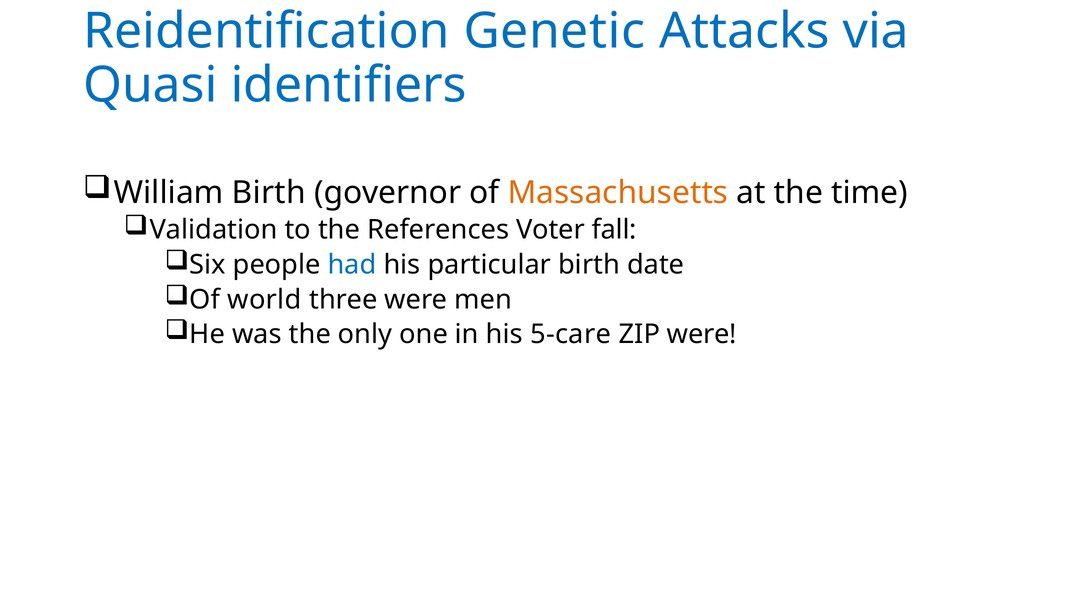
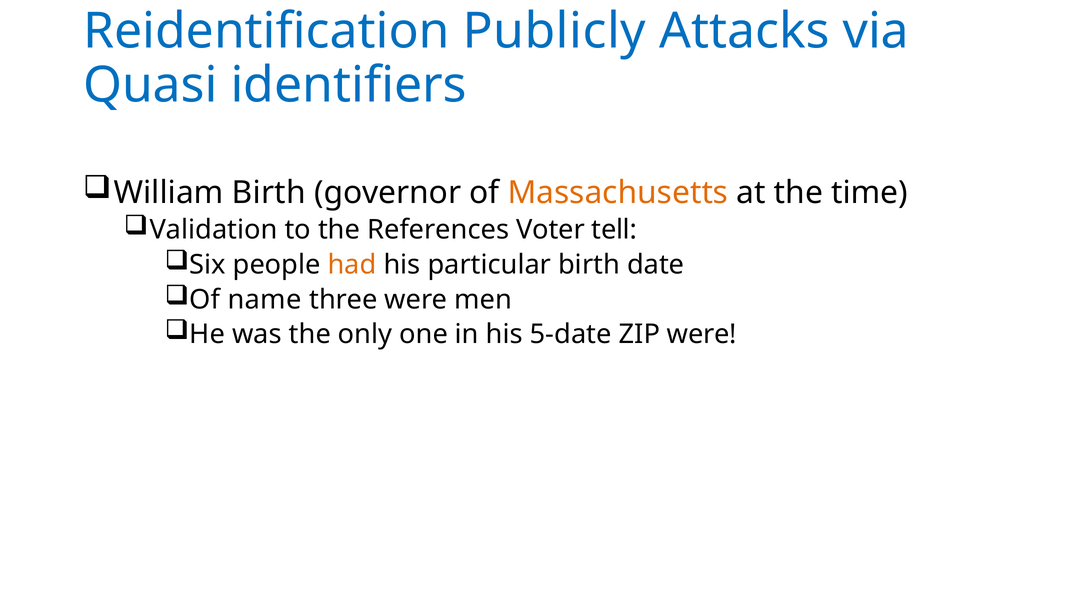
Genetic: Genetic -> Publicly (554, 31)
fall: fall -> tell (614, 230)
had colour: blue -> orange (352, 265)
world: world -> name (265, 300)
5-care: 5-care -> 5-date (571, 335)
